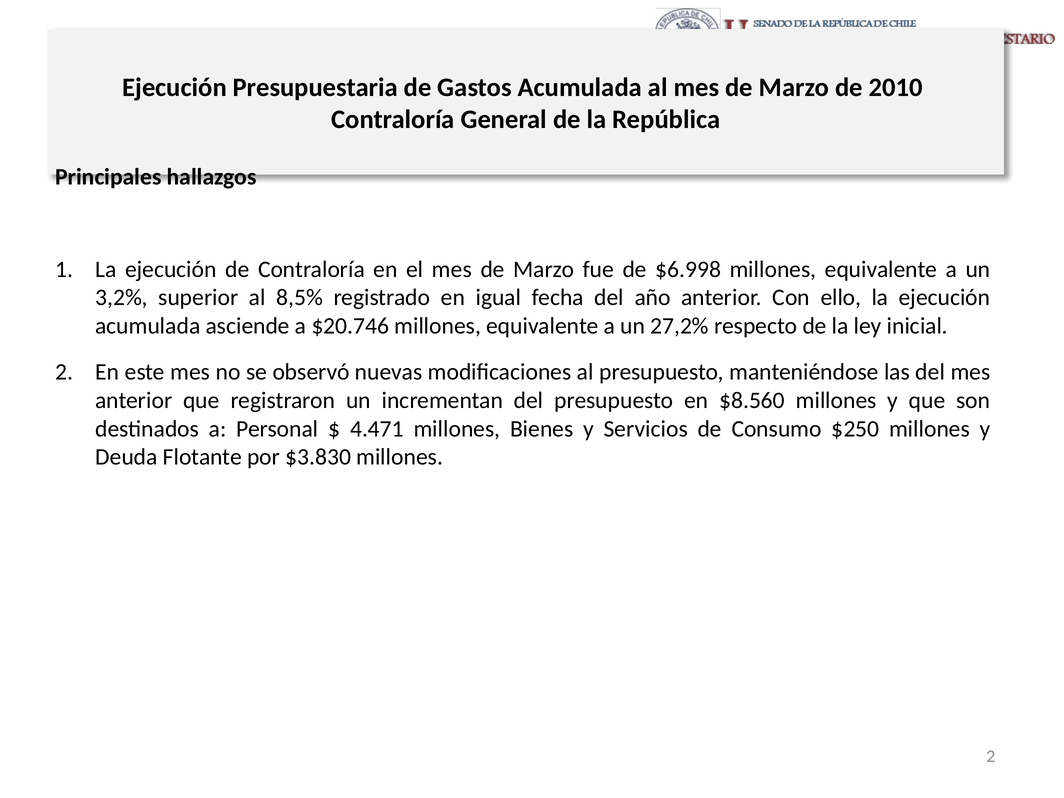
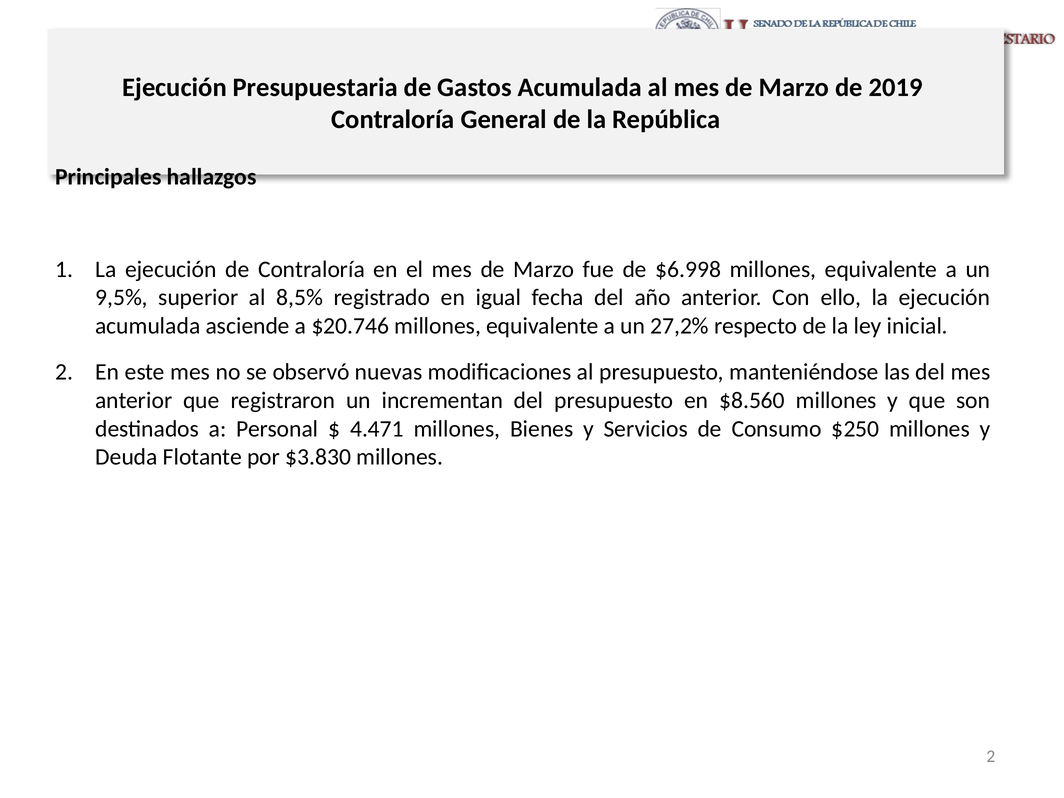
2010: 2010 -> 2019 (896, 88)
3,2%: 3,2% -> 9,5% (122, 298)
